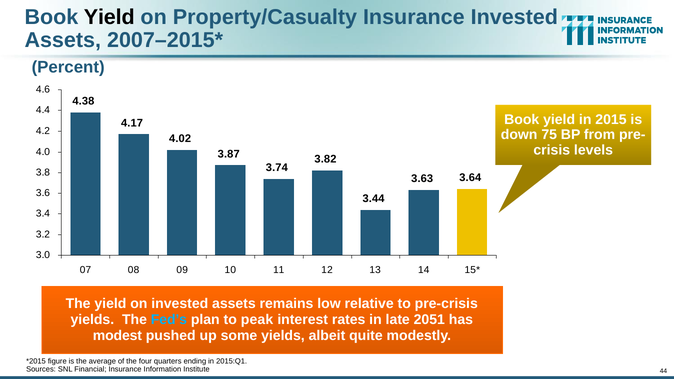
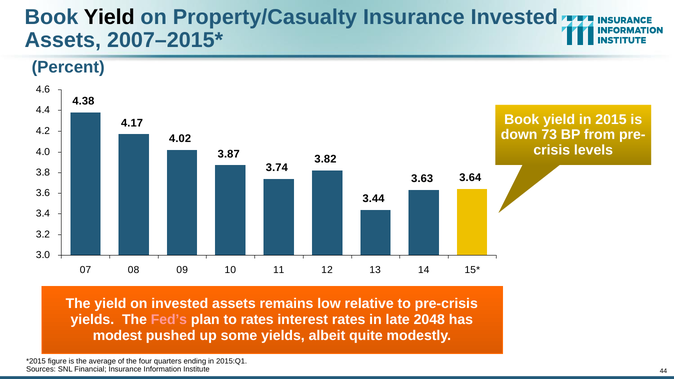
75: 75 -> 73 (549, 135)
Fed’s colour: light blue -> pink (169, 320)
to peak: peak -> rates (257, 320)
2051: 2051 -> 2048 (429, 320)
